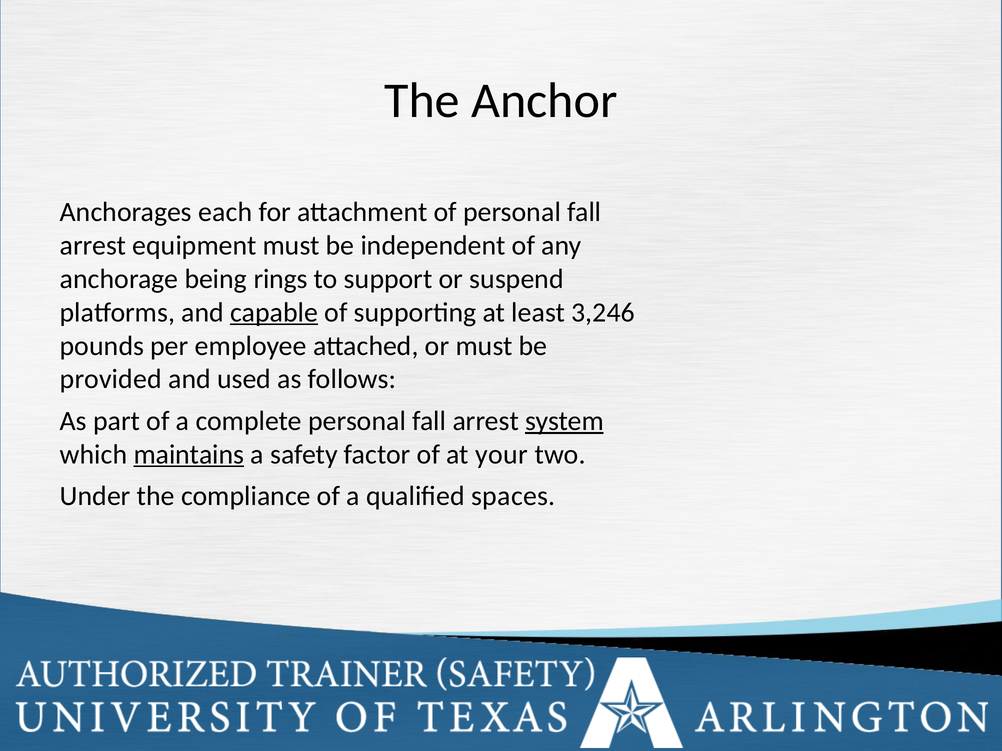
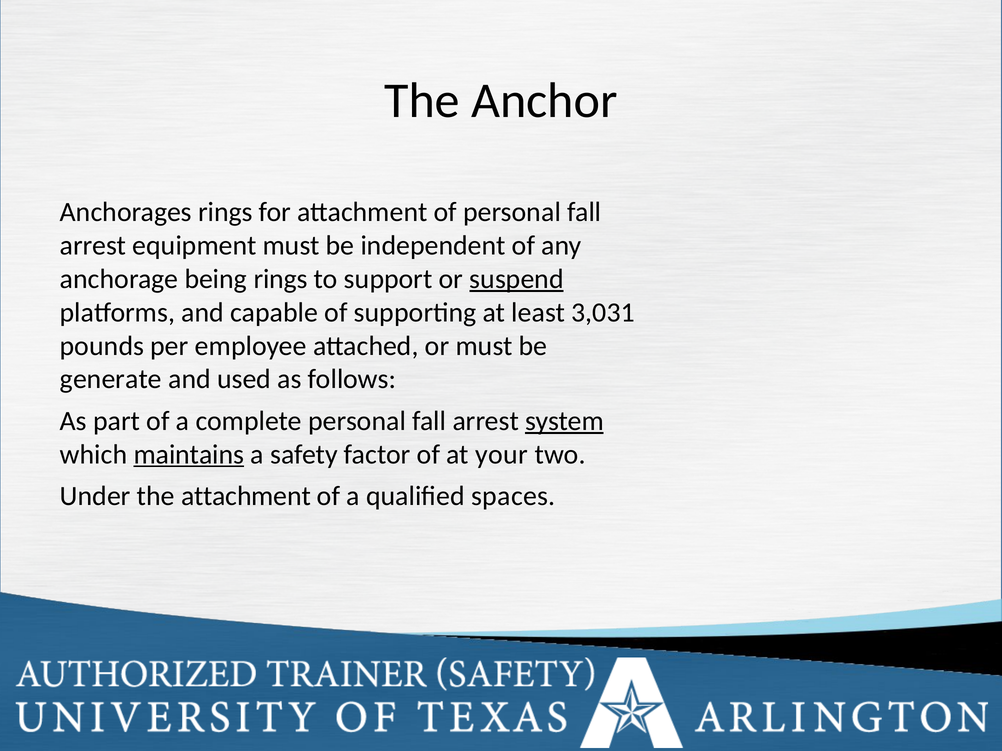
Anchorages each: each -> rings (225, 212)
suspend underline: none -> present (517, 279)
capable underline: present -> none (274, 313)
3,246: 3,246 -> 3,031 (603, 313)
provided: provided -> generate (111, 379)
the compliance: compliance -> attachment (246, 496)
